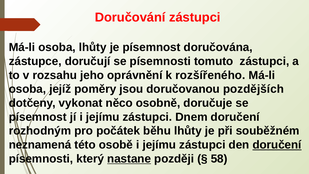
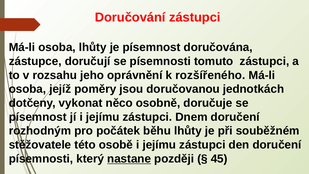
pozdějších: pozdějších -> jednotkách (254, 89)
neznamená: neznamená -> stěžovatele (40, 145)
doručení underline: present -> none (277, 145)
58: 58 -> 45 (219, 159)
